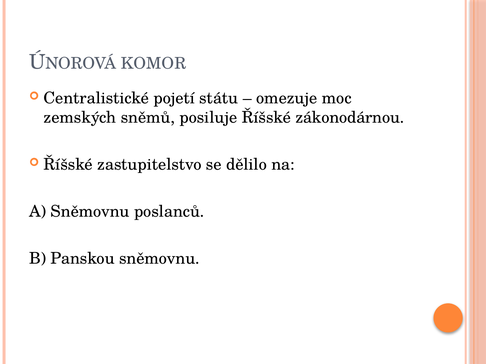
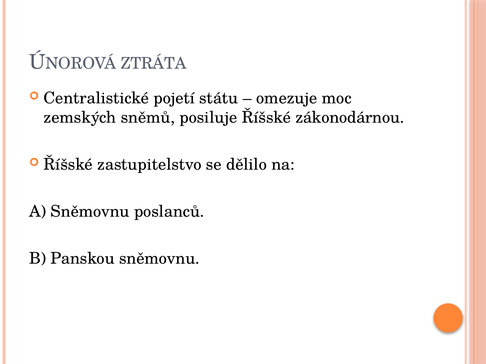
KOMOR: KOMOR -> ZTRÁTA (154, 64)
